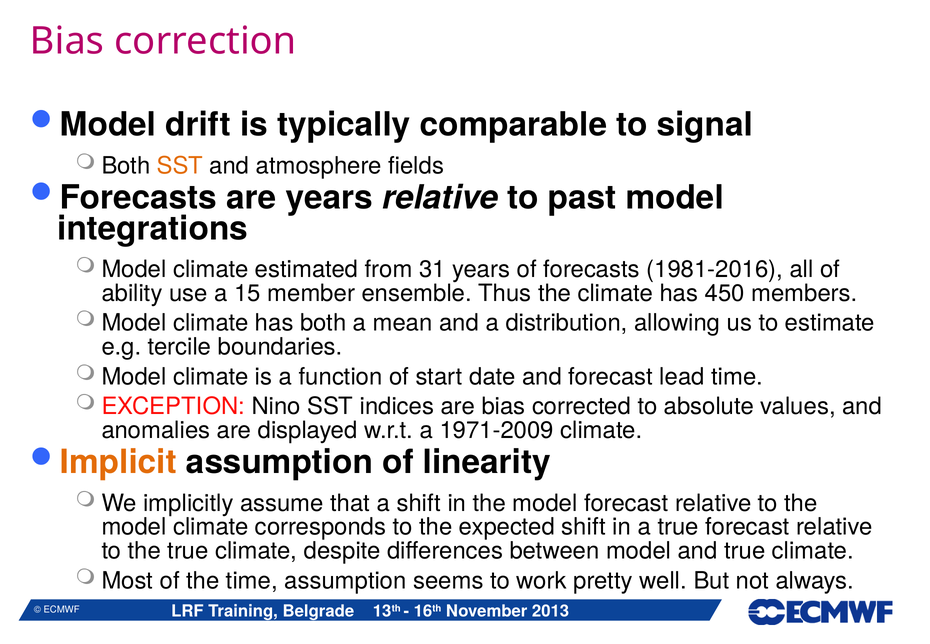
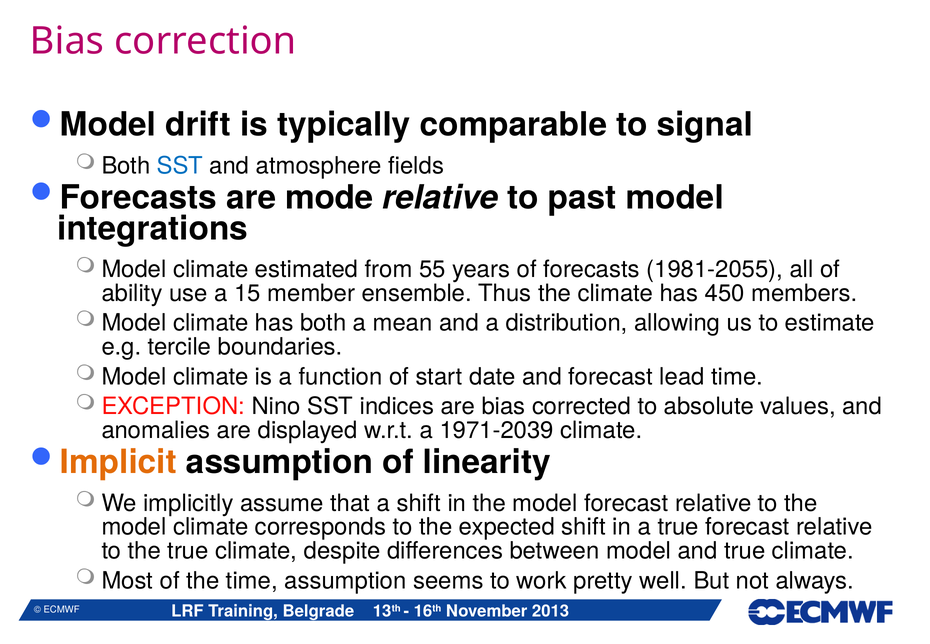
SST colour: orange -> blue (180, 166)
are years: years -> mode (329, 198)
31: 31 -> 55 (432, 269)
1981-2016: 1981-2016 -> 1981-2055 (715, 269)
1971-2009: 1971-2009 -> 1971-2039 (497, 430)
